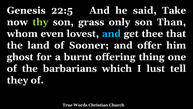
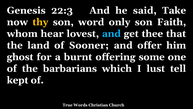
22:5: 22:5 -> 22:3 (62, 10)
thy colour: light green -> yellow (40, 22)
grass: grass -> word (91, 22)
Than: Than -> Faith (172, 22)
even: even -> hear (52, 34)
thing: thing -> some (152, 57)
they: they -> kept (18, 80)
